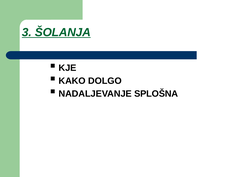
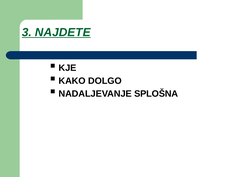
ŠOLANJA: ŠOLANJA -> NAJDETE (63, 32)
